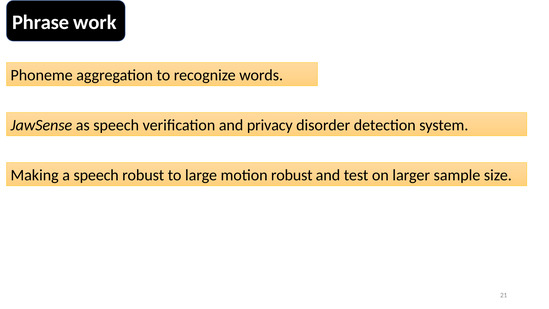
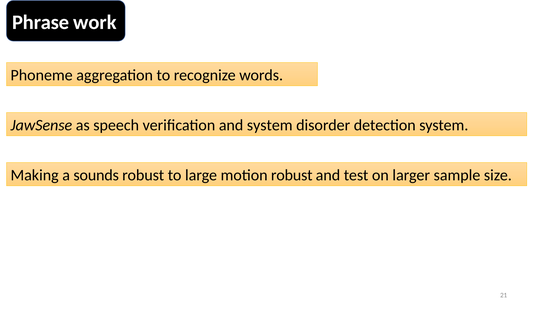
and privacy: privacy -> system (270, 125)
a speech: speech -> sounds (96, 175)
